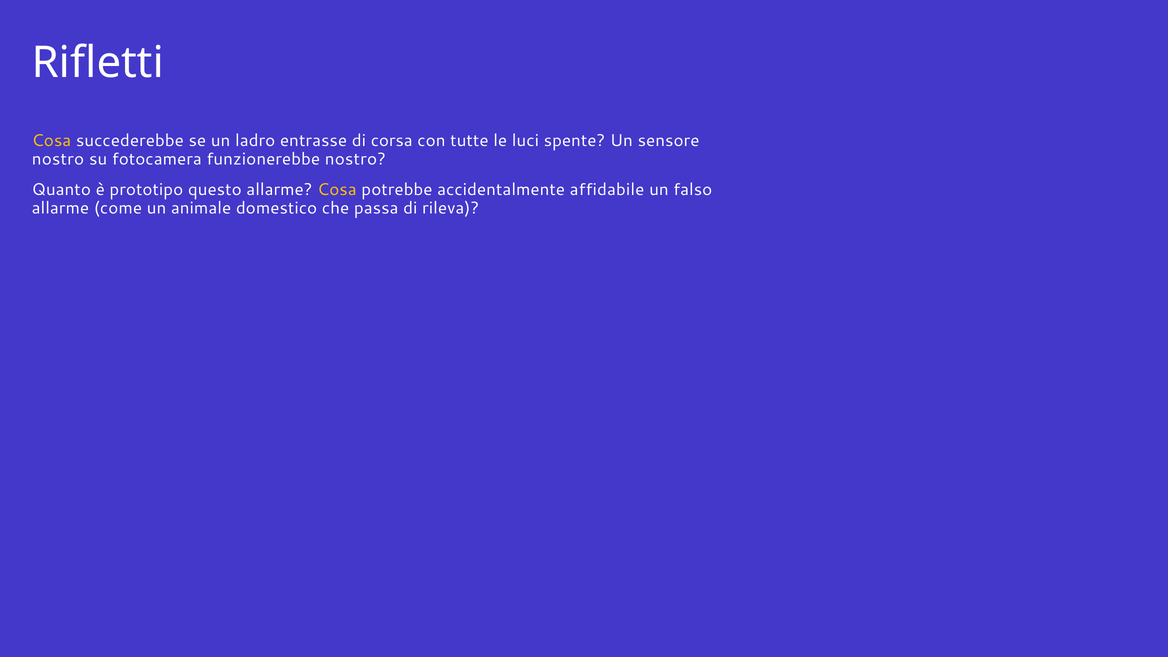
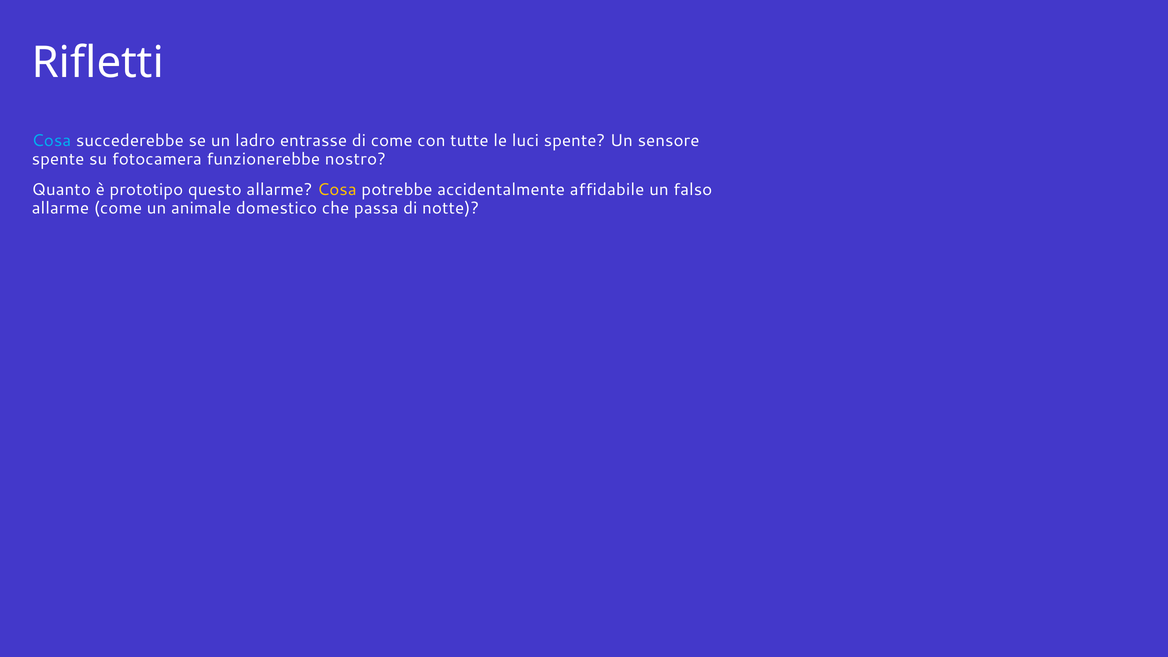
Cosa colour: yellow -> light blue (51, 141)
di corsa: corsa -> come (392, 141)
nostro: nostro -> spente (58, 159)
rileva: rileva -> notte (451, 208)
